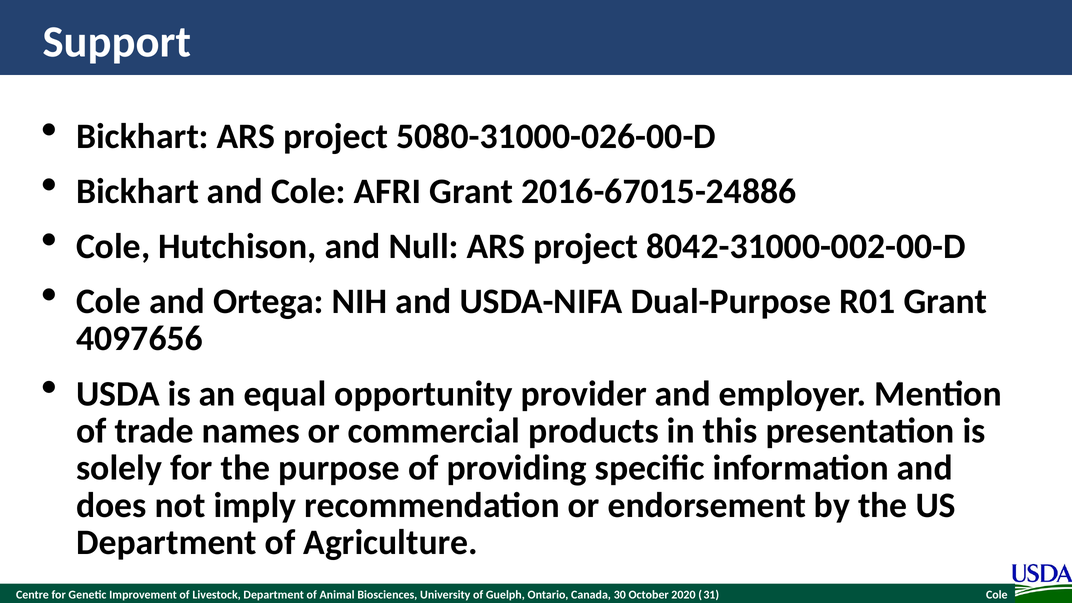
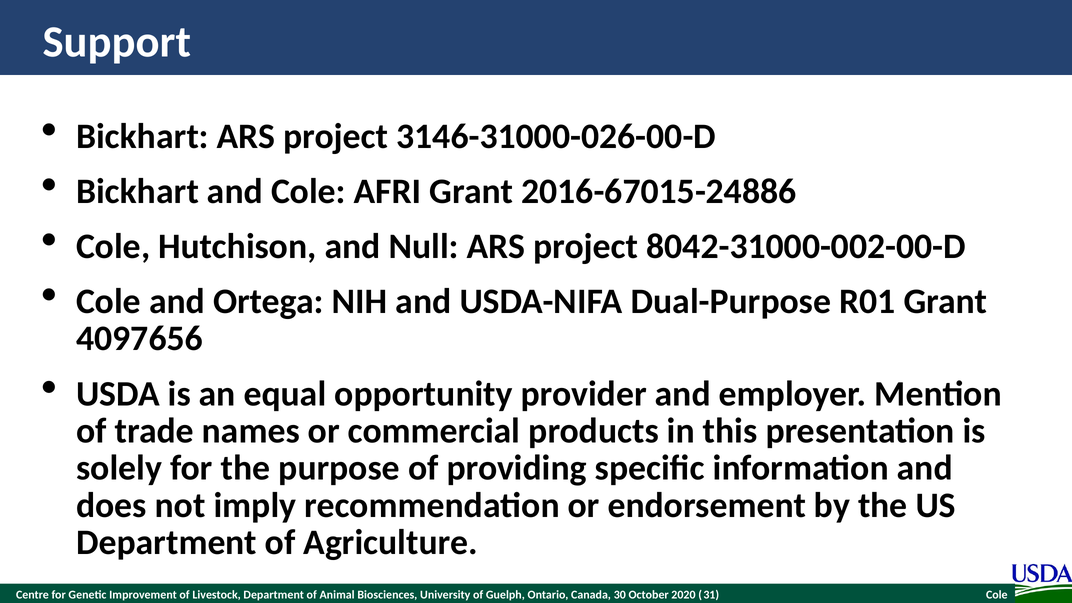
5080-31000-026-00-D: 5080-31000-026-00-D -> 3146-31000-026-00-D (556, 136)
